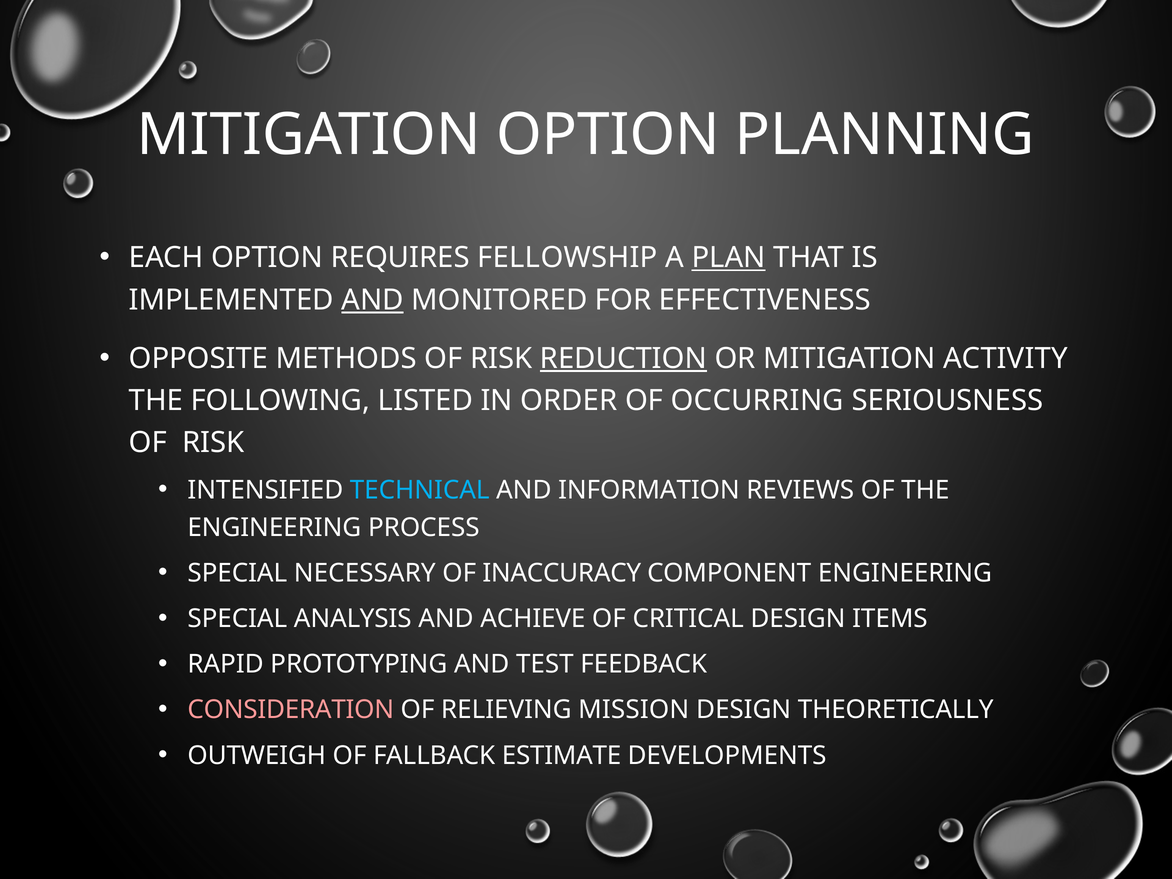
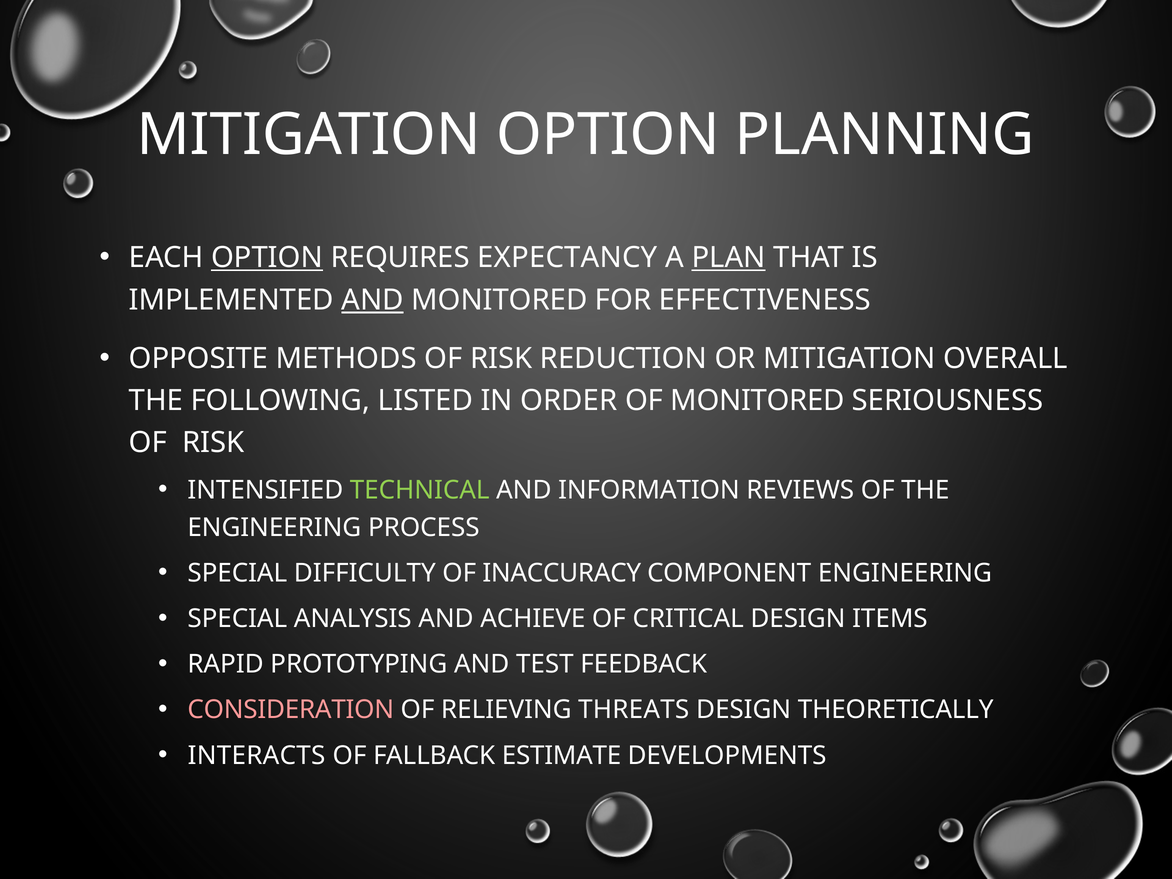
OPTION underline: none -> present (267, 258)
FELLOWSHIP: FELLOWSHIP -> EXPECTANCY (567, 258)
REDUCTION underline: present -> none (623, 358)
ACTIVITY: ACTIVITY -> OVERALL (1005, 358)
OF OCCURRING: OCCURRING -> MONITORED (758, 401)
TECHNICAL colour: light blue -> light green (420, 490)
NECESSARY: NECESSARY -> DIFFICULTY (365, 573)
MISSION: MISSION -> THREATS (634, 710)
OUTWEIGH: OUTWEIGH -> INTERACTS (257, 755)
